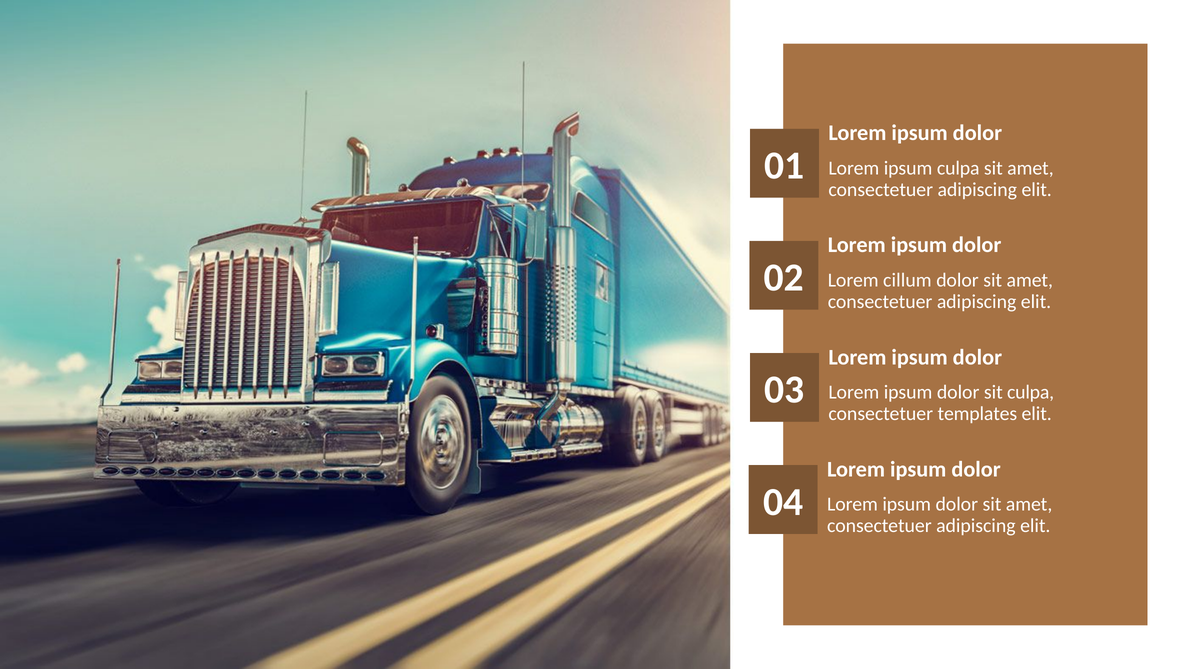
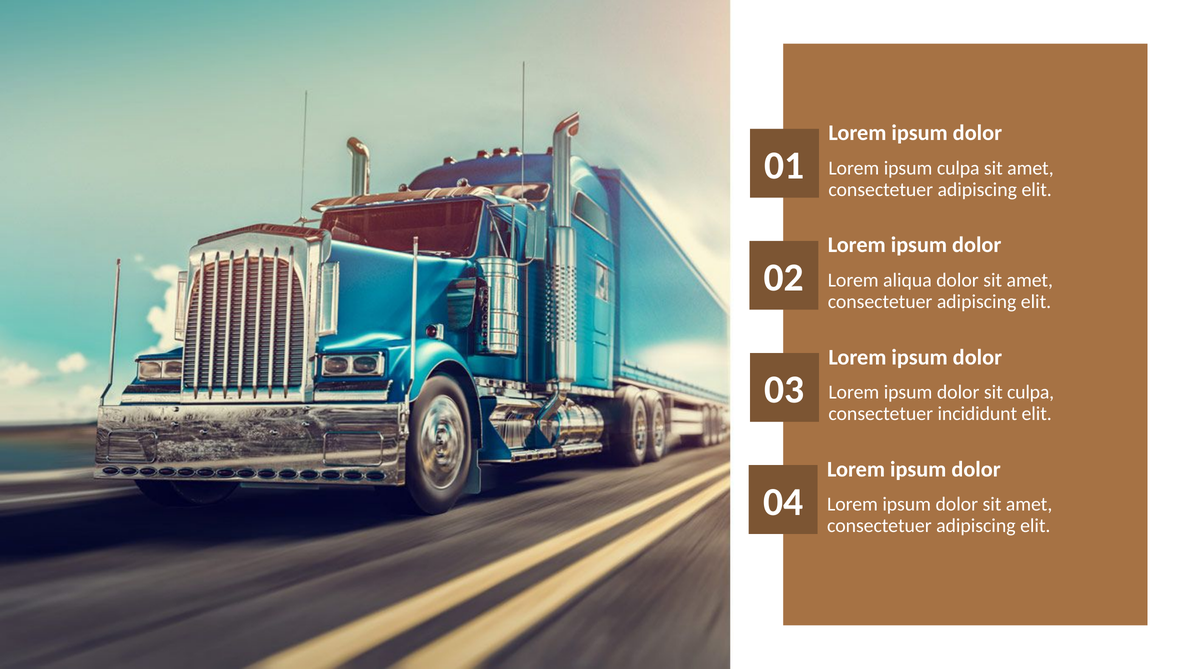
cillum: cillum -> aliqua (907, 280)
templates: templates -> incididunt (977, 414)
